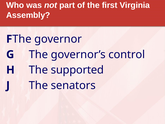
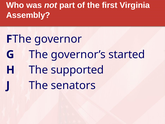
control: control -> started (127, 54)
